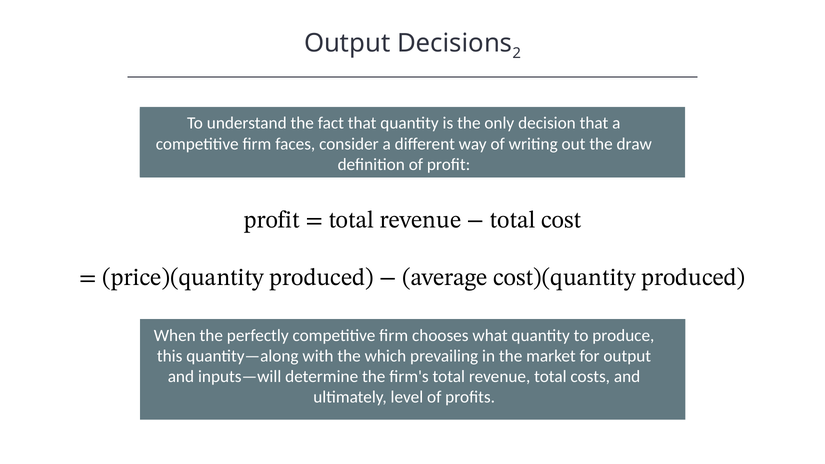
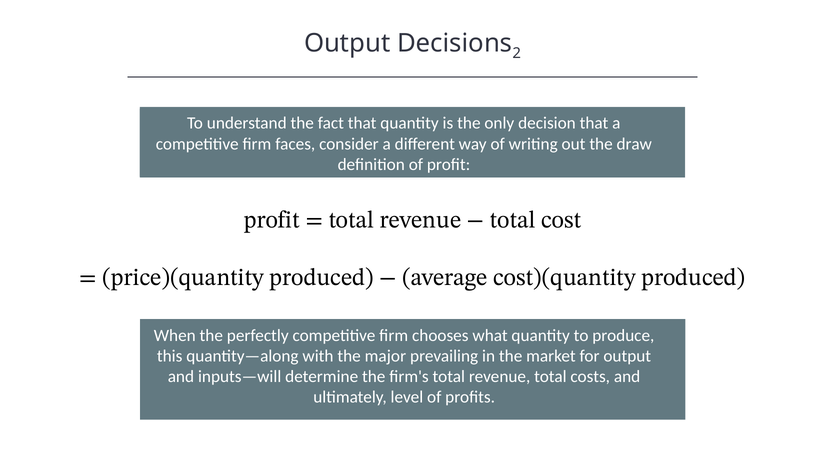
which: which -> major (385, 356)
